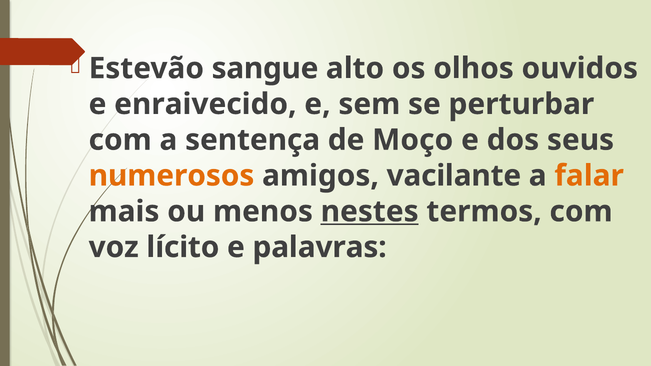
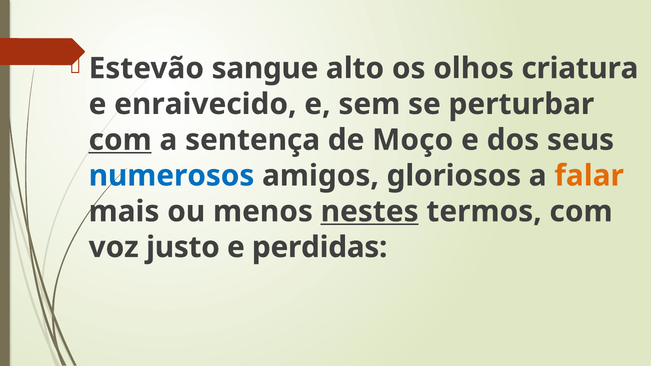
ouvidos: ouvidos -> criatura (580, 68)
com underline: none -> present (120, 140)
numerosos colour: orange -> blue (171, 176)
vacilante: vacilante -> gloriosos (454, 176)
lícito: lícito -> justo (183, 247)
palavras: palavras -> perdidas (320, 247)
